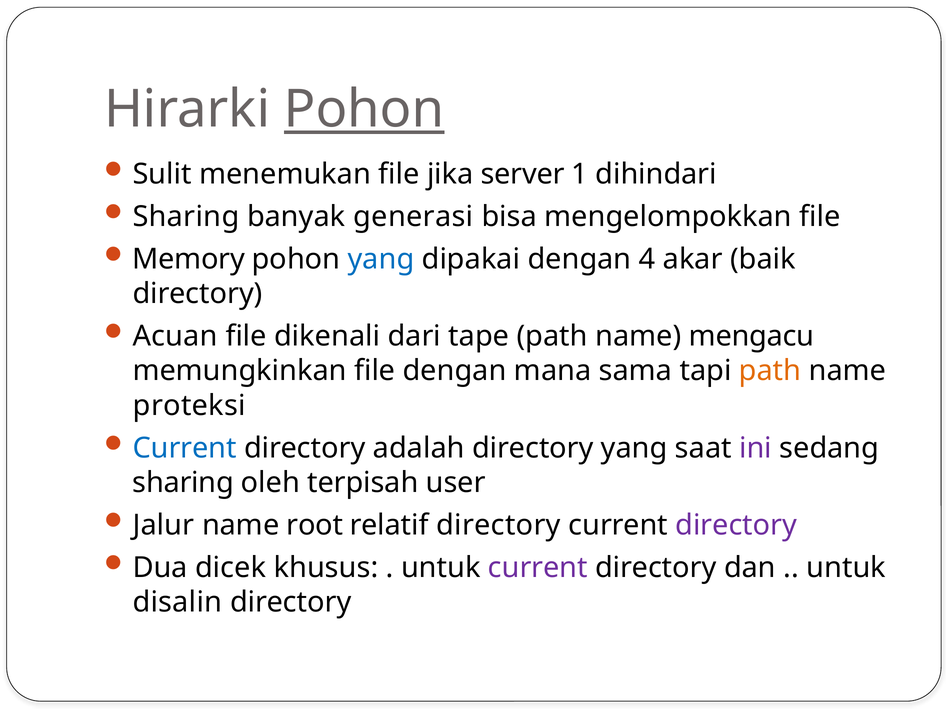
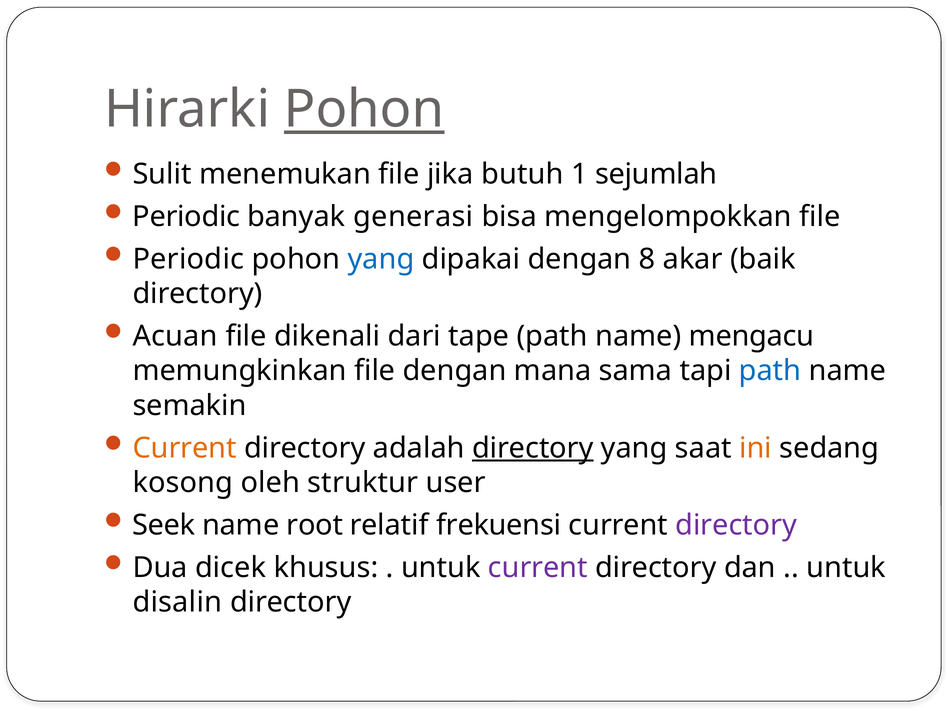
server: server -> butuh (522, 174)
dihindari: dihindari -> sejumlah (656, 174)
Sharing: Sharing -> Periodic (186, 217)
Memory: Memory -> Periodic (188, 259)
4: 4 -> 8 (647, 259)
path colour: orange -> blue (770, 371)
proteksi: proteksi -> semakin (190, 406)
Current colour: blue -> orange (185, 448)
directory underline: none -> present (533, 448)
ini colour: purple -> orange (756, 448)
sharing: sharing -> kosong (183, 483)
terpisah: terpisah -> struktur (363, 483)
Jalur: Jalur -> Seek (164, 525)
relatif directory: directory -> frekuensi (499, 525)
